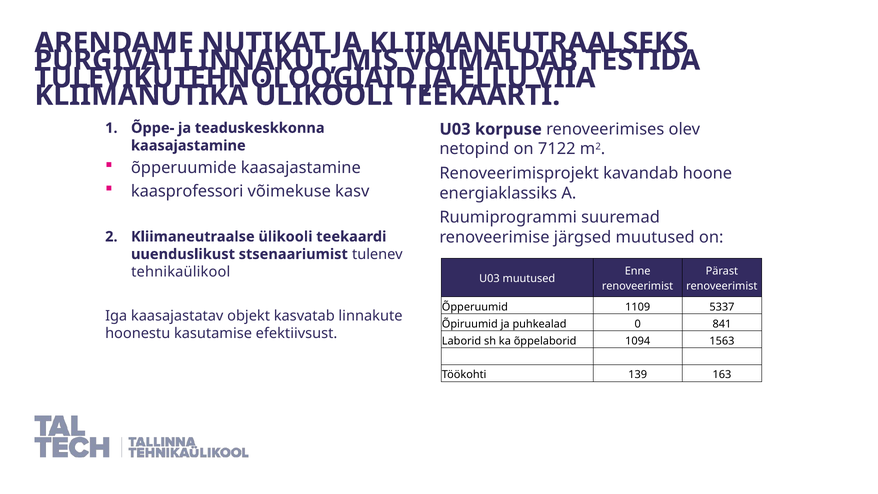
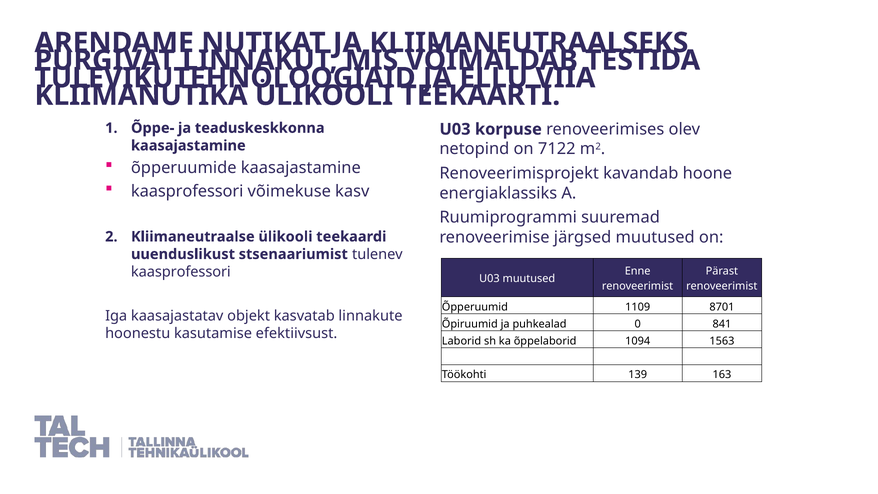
tehnikaülikool: tehnikaülikool -> kaasprofessori (181, 272)
5337: 5337 -> 8701 (722, 307)
